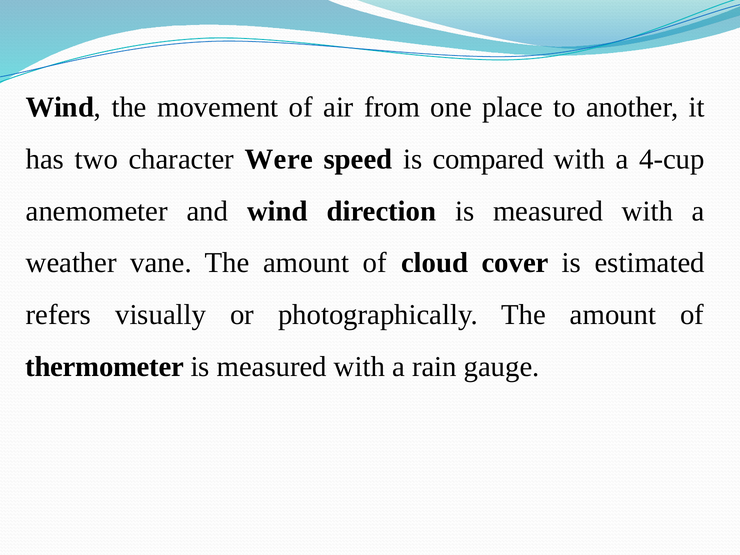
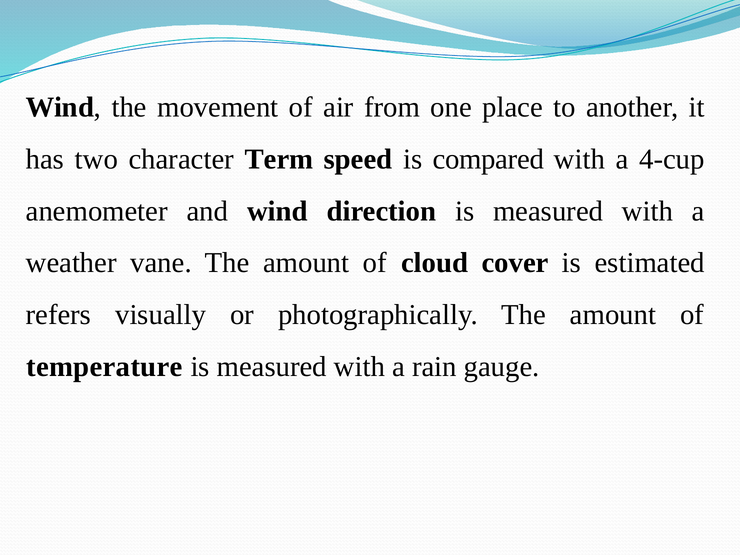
Were: Were -> Term (279, 159)
thermometer: thermometer -> temperature (104, 367)
